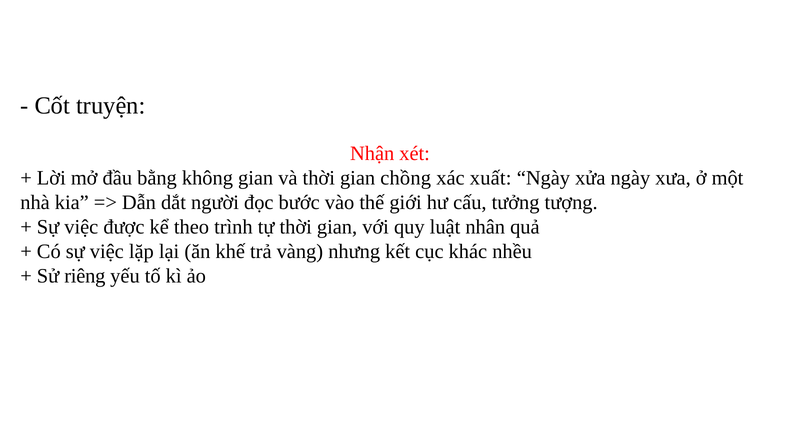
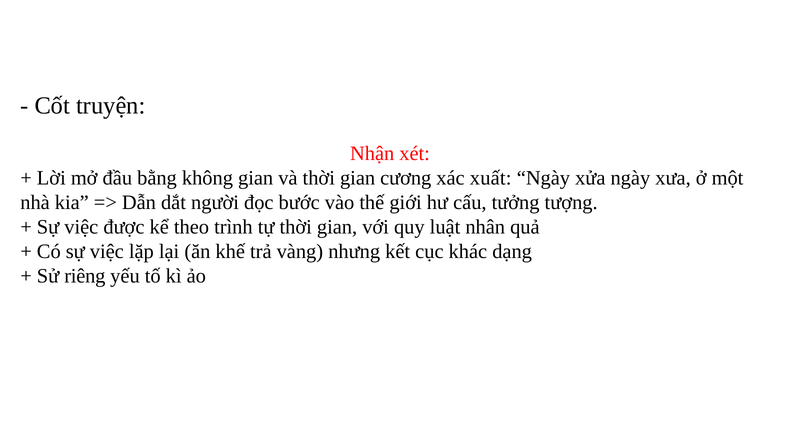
chồng: chồng -> cương (406, 178)
nhều: nhều -> dạng (512, 251)
